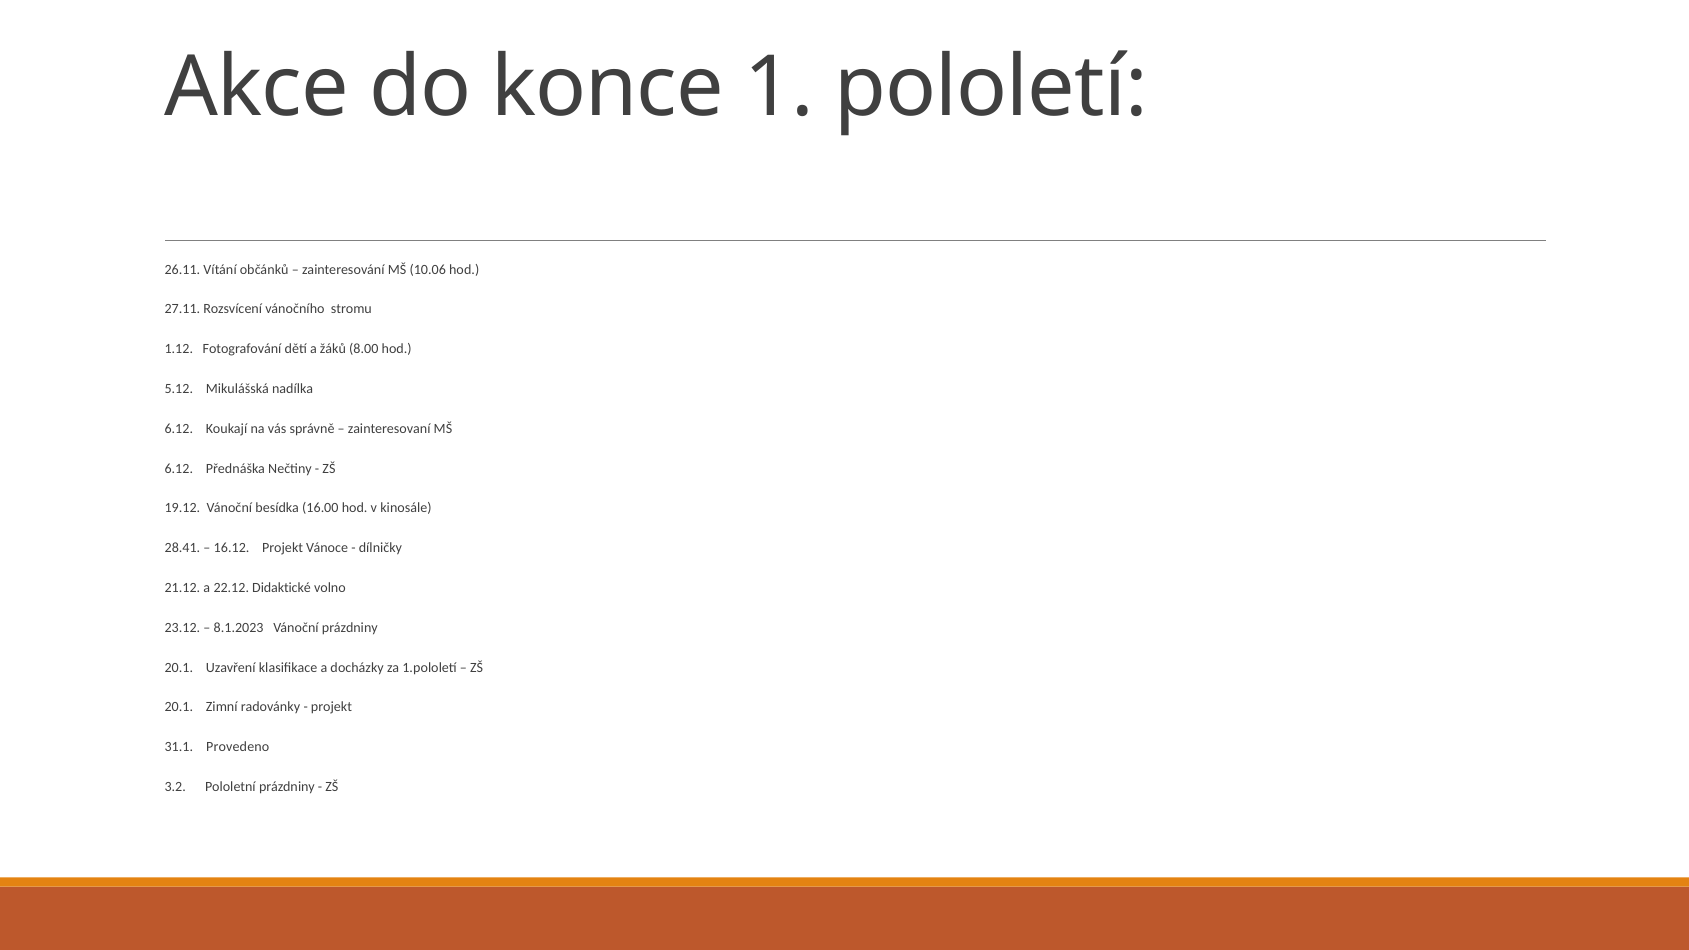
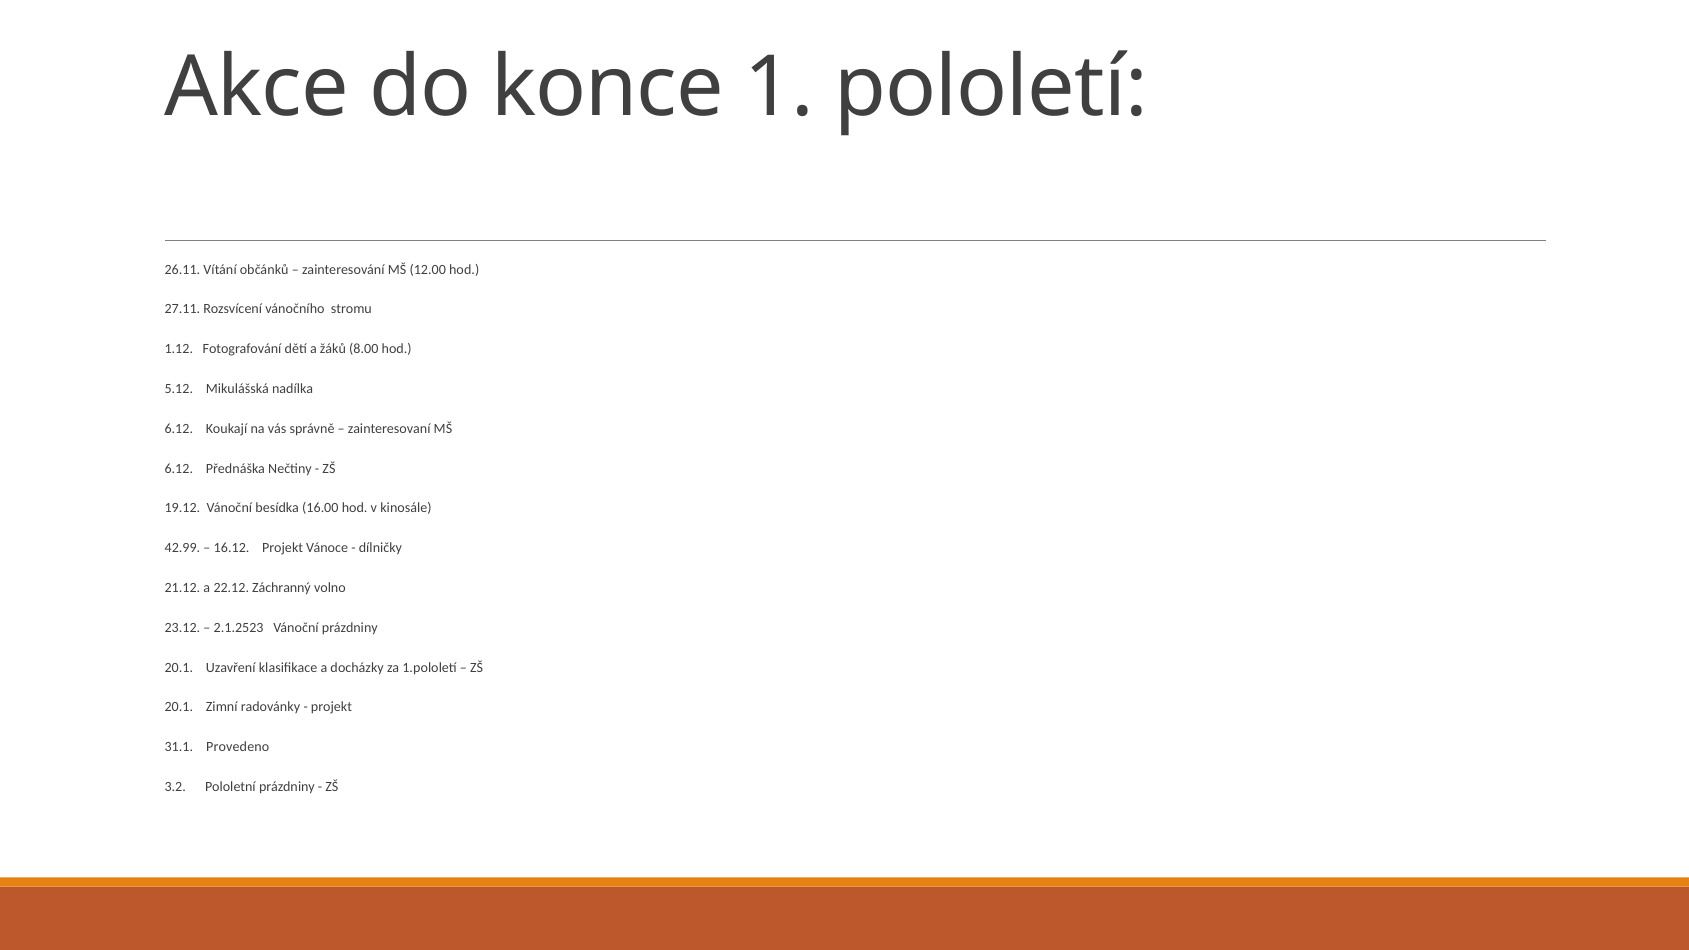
10.06: 10.06 -> 12.00 (428, 270)
28.41: 28.41 -> 42.99 (182, 548)
Didaktické: Didaktické -> Záchranný (282, 588)
8.1.2023: 8.1.2023 -> 2.1.2523 (239, 628)
